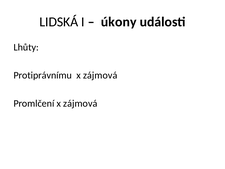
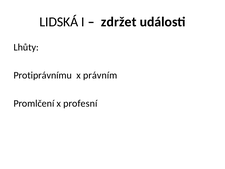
úkony: úkony -> zdržet (119, 22)
zájmová: zájmová -> právním (100, 75)
Promlčení x zájmová: zájmová -> profesní (80, 103)
